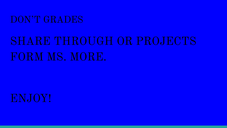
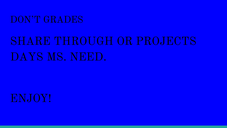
FORM: FORM -> DAYS (27, 57)
MORE: MORE -> NEED (88, 57)
